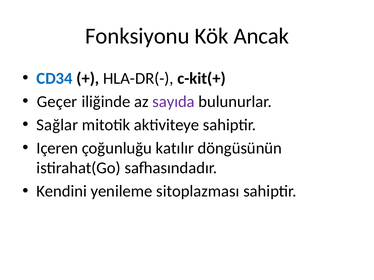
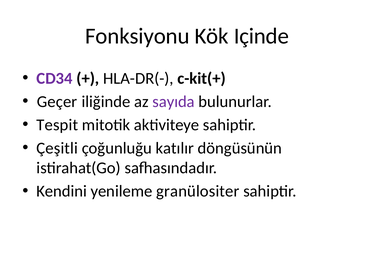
Ancak: Ancak -> Içinde (261, 36)
CD34 colour: blue -> purple (55, 78)
Sağlar: Sağlar -> Tespit (57, 125)
Içeren: Içeren -> Çeşitli (57, 148)
sitoplazması: sitoplazması -> granülositer (198, 192)
